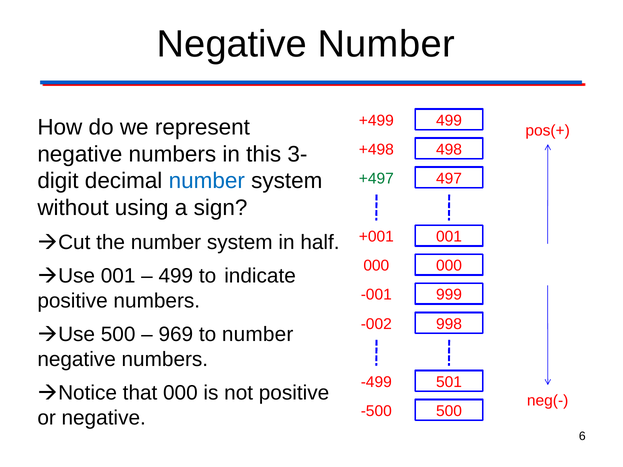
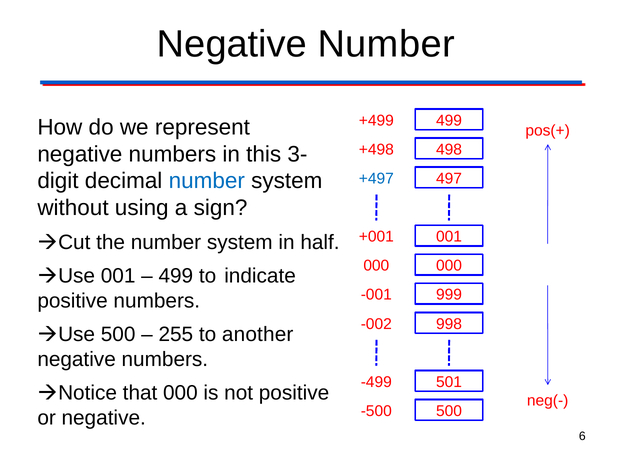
+497 colour: green -> blue (376, 179)
969: 969 -> 255 (176, 335)
to number: number -> another (258, 335)
